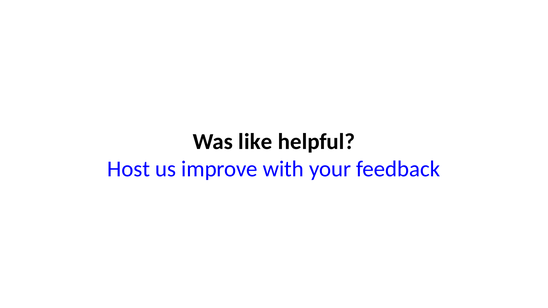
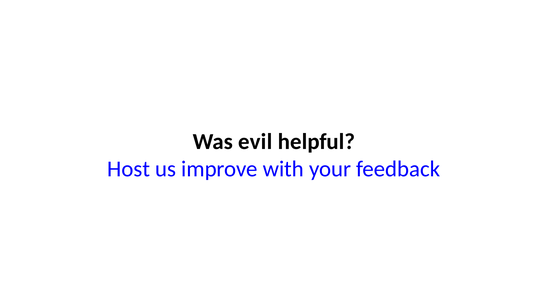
like: like -> evil (255, 142)
